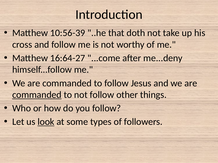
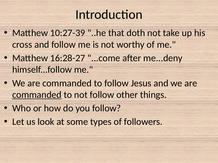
10:56-39: 10:56-39 -> 10:27-39 (68, 33)
16:64-27: 16:64-27 -> 16:28-27 (68, 58)
look underline: present -> none (46, 122)
